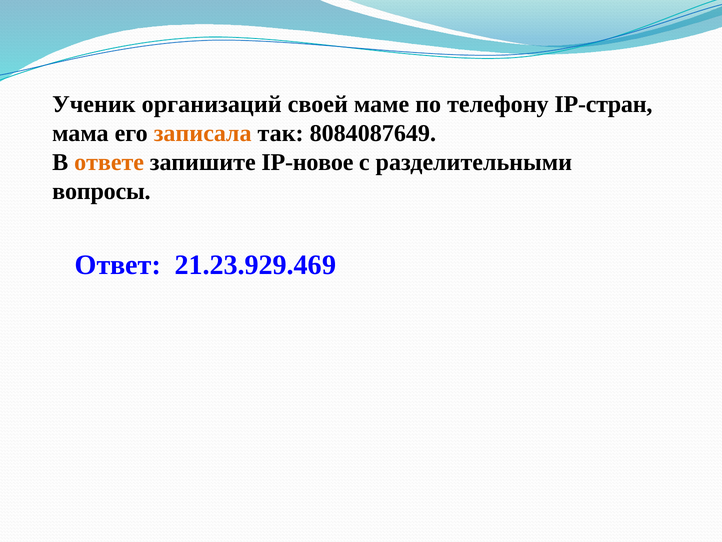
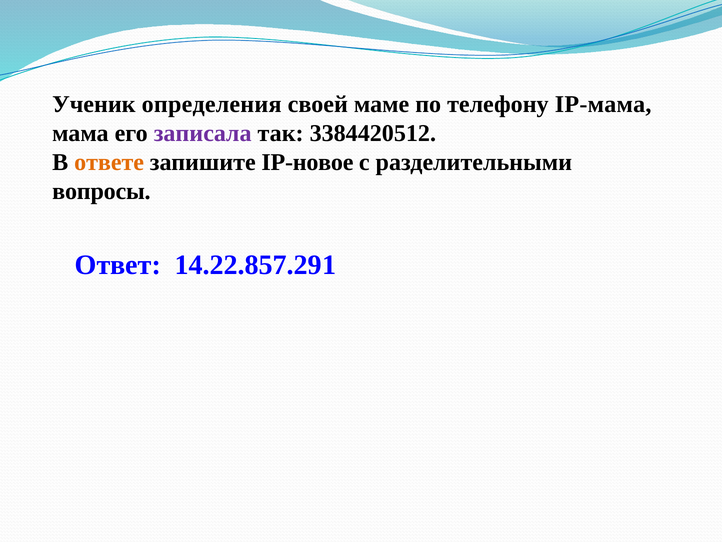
организаций: организаций -> определения (212, 104)
IP-стран: IP-стран -> IP-мама (603, 104)
записала colour: orange -> purple (203, 133)
8084087649: 8084087649 -> 3384420512 (373, 133)
21.23.929.469: 21.23.929.469 -> 14.22.857.291 (255, 265)
